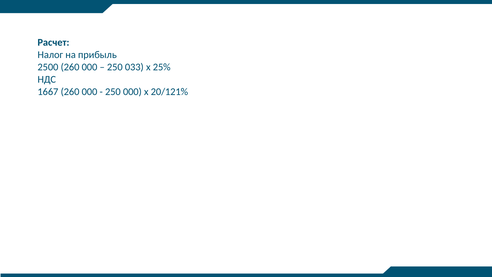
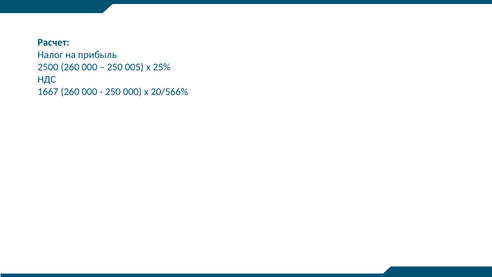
033: 033 -> 005 (134, 67)
20/121%: 20/121% -> 20/566% (169, 92)
